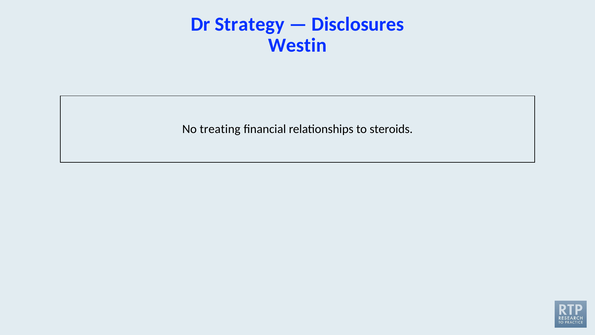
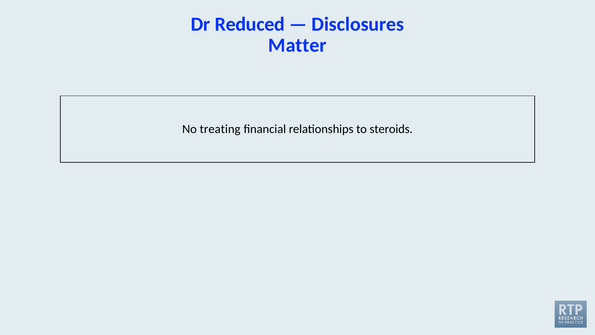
Strategy: Strategy -> Reduced (250, 24)
Westin: Westin -> Matter (297, 45)
